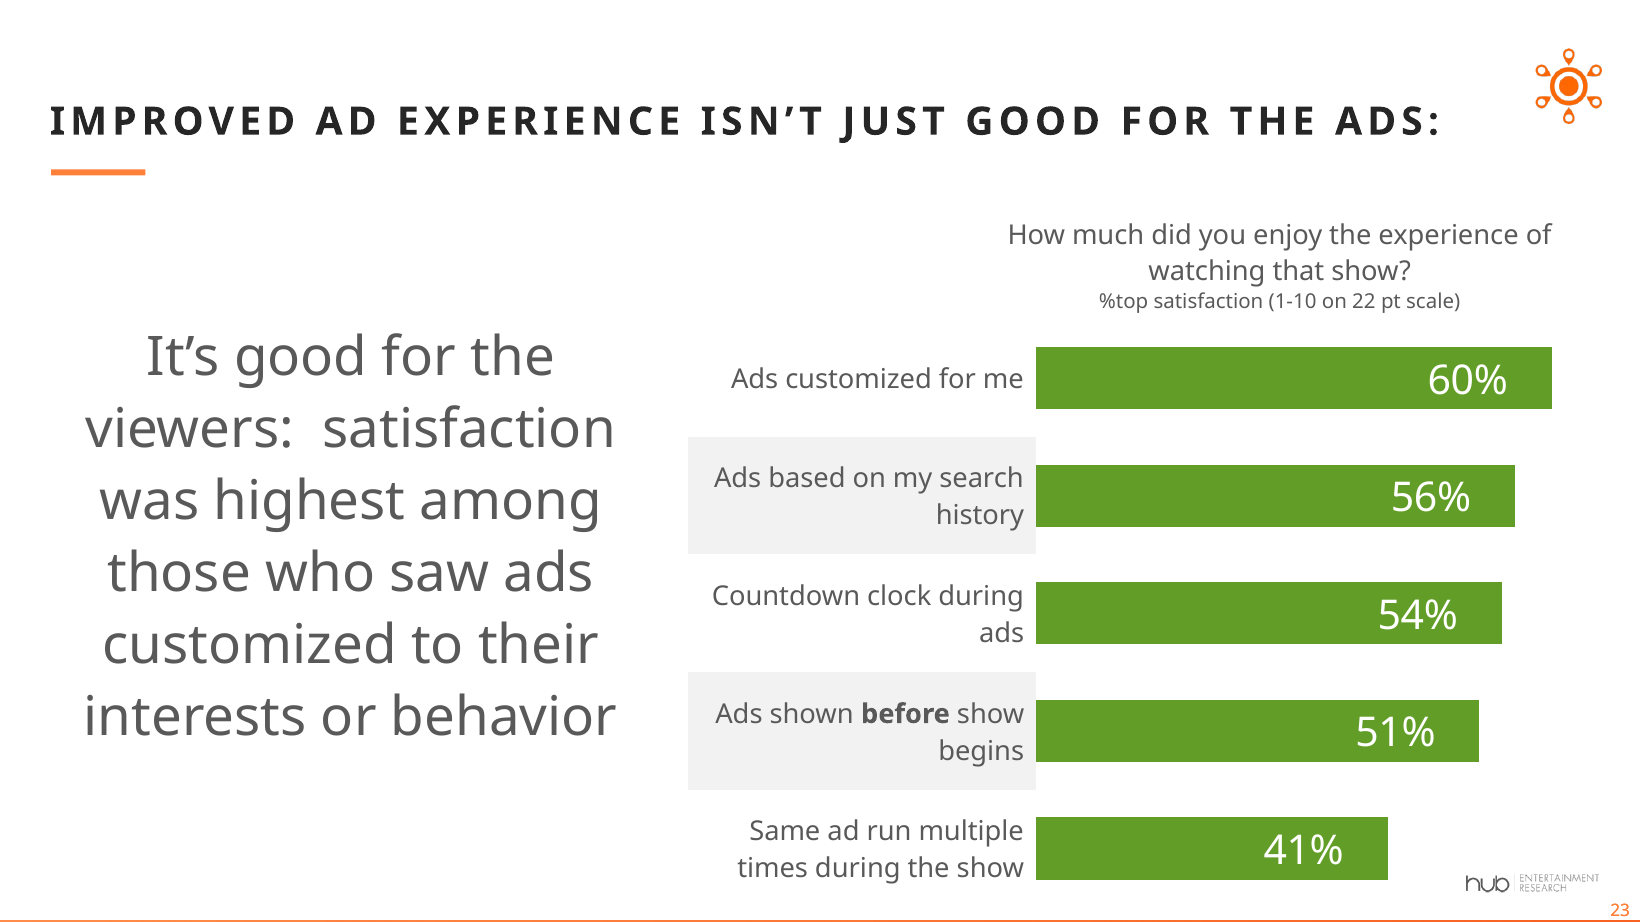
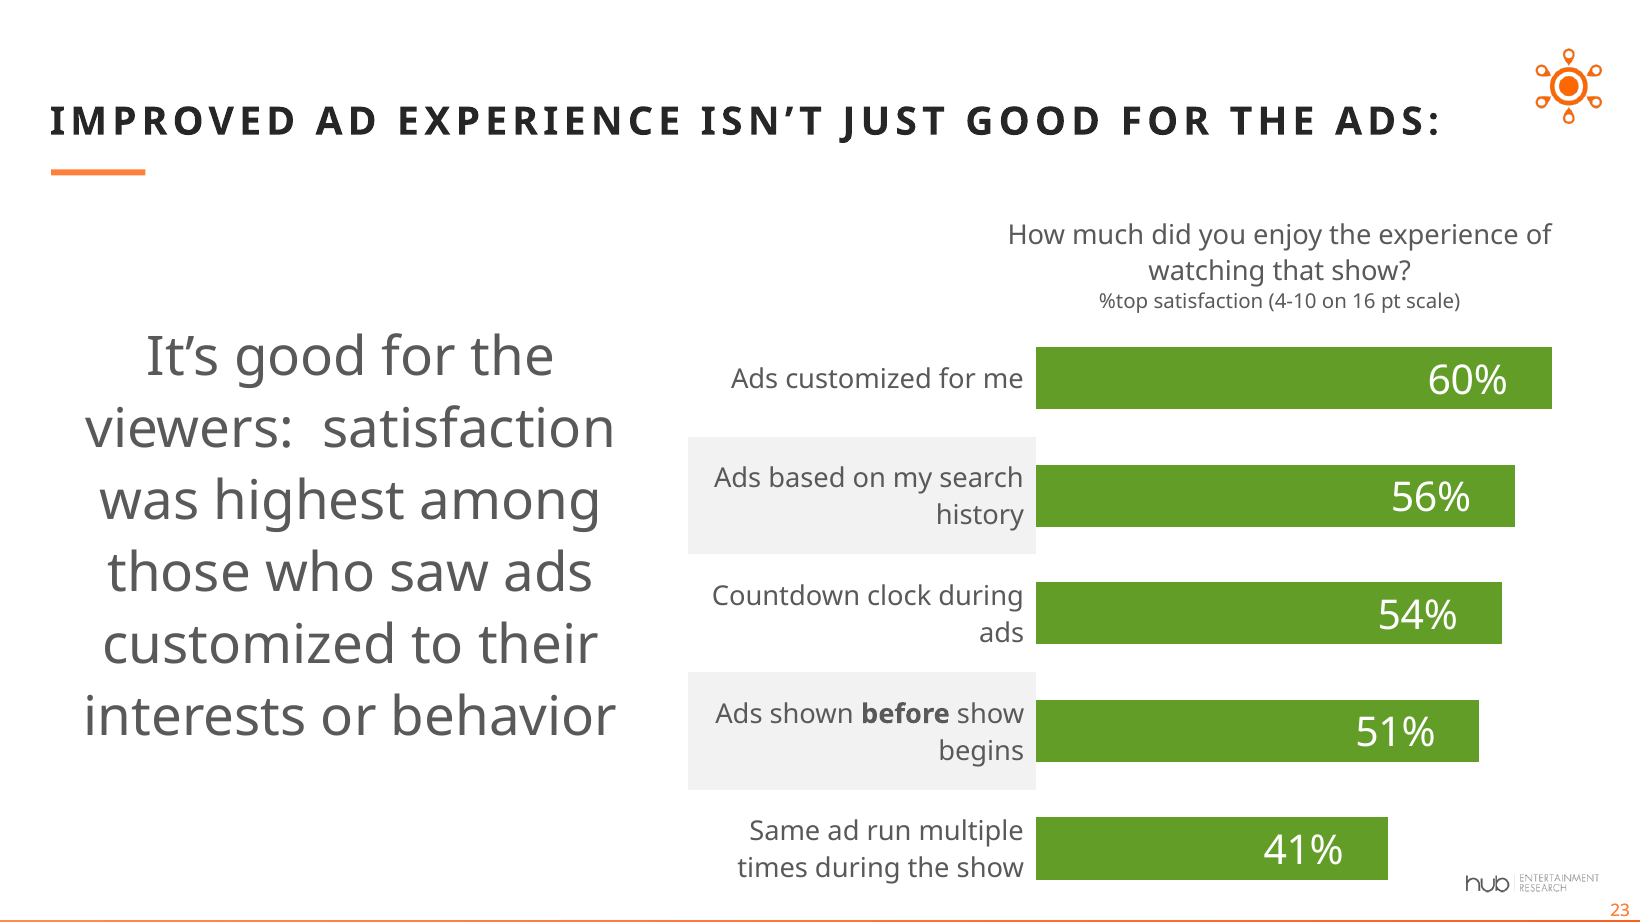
1-10: 1-10 -> 4-10 (1293, 302)
22: 22 -> 16 (1364, 302)
